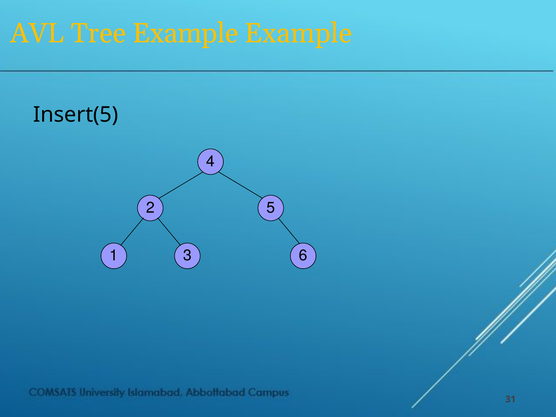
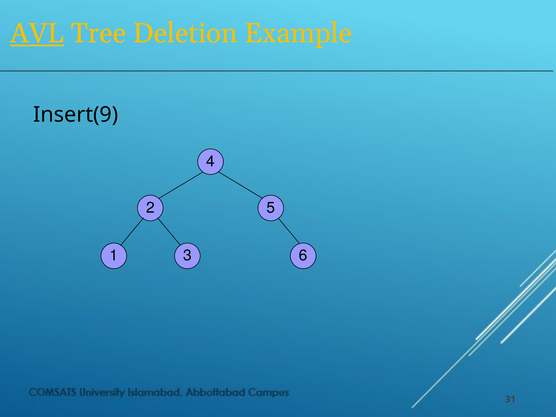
AVL underline: none -> present (37, 33)
Tree Example: Example -> Deletion (185, 33)
Insert(5: Insert(5 -> Insert(9 (76, 115)
